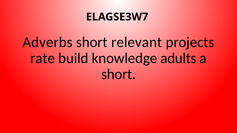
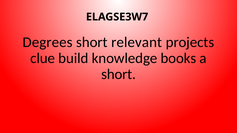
Adverbs: Adverbs -> Degrees (48, 42)
rate: rate -> clue (43, 58)
adults: adults -> books (178, 58)
